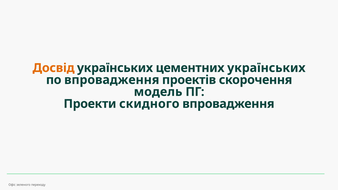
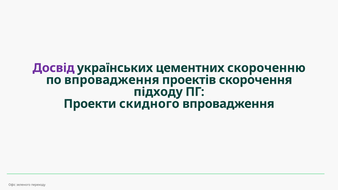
Досвід colour: orange -> purple (54, 68)
цементних українських: українських -> скороченню (266, 68)
модель: модель -> підходу (158, 92)
